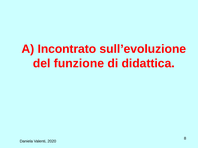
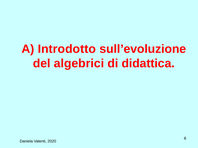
Incontrato: Incontrato -> Introdotto (67, 49)
funzione: funzione -> algebrici (79, 64)
